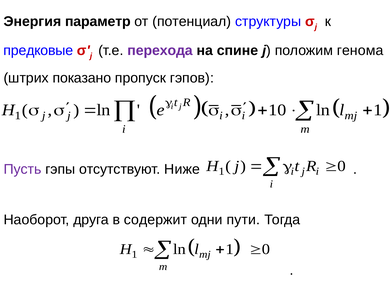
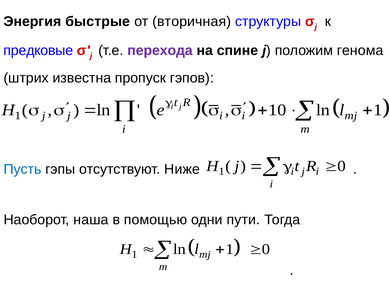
параметр: параметр -> быстрые (98, 22)
потенциал: потенциал -> вторичная (192, 22)
показано: показано -> известна (82, 78)
Пусть colour: purple -> blue (22, 169)
друга: друга -> наша (91, 220)
содержит: содержит -> помощью (156, 220)
